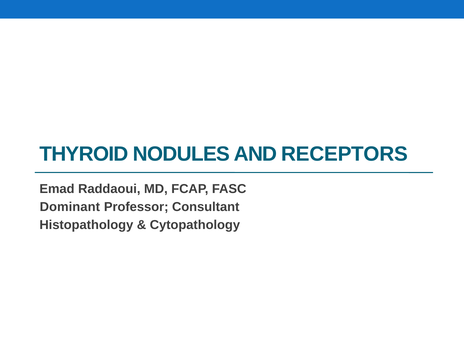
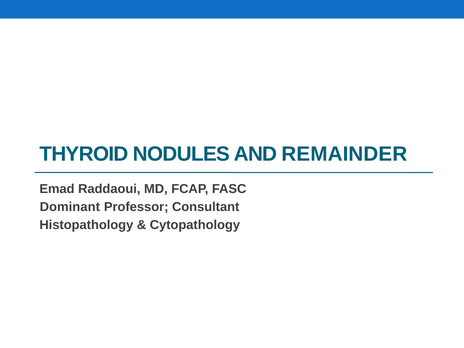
RECEPTORS: RECEPTORS -> REMAINDER (344, 154)
